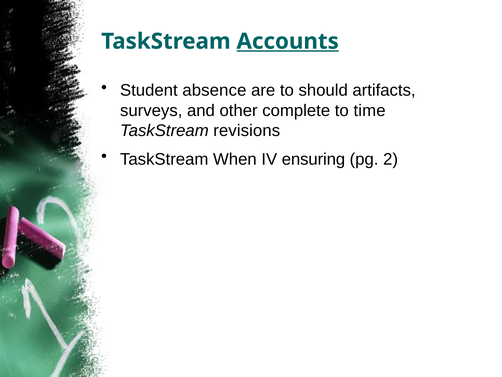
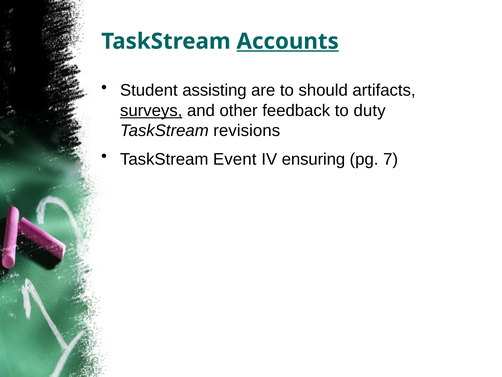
absence: absence -> assisting (214, 90)
surveys underline: none -> present (151, 110)
complete: complete -> feedback (296, 110)
time: time -> duty (370, 110)
When: When -> Event (235, 159)
2: 2 -> 7 (391, 159)
